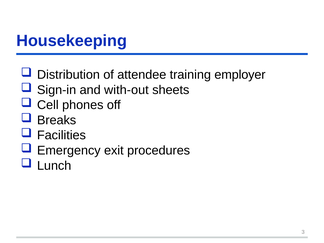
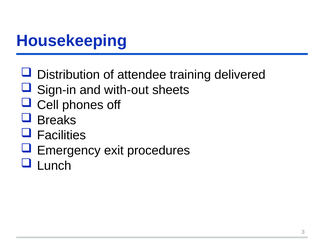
employer: employer -> delivered (240, 75)
